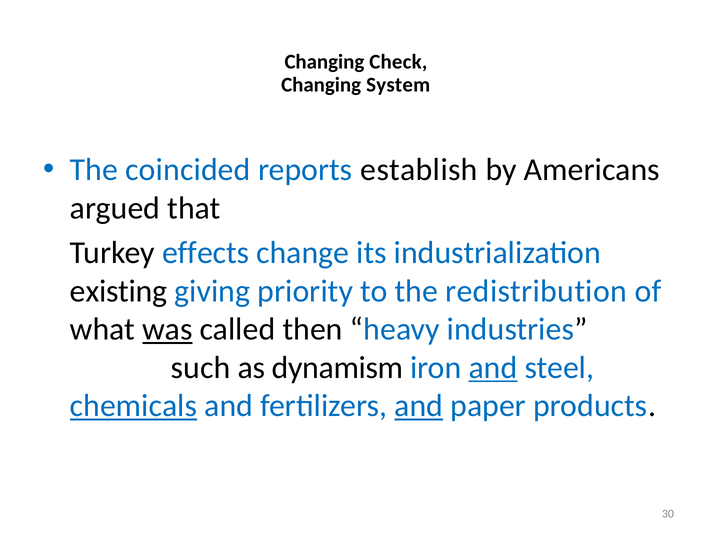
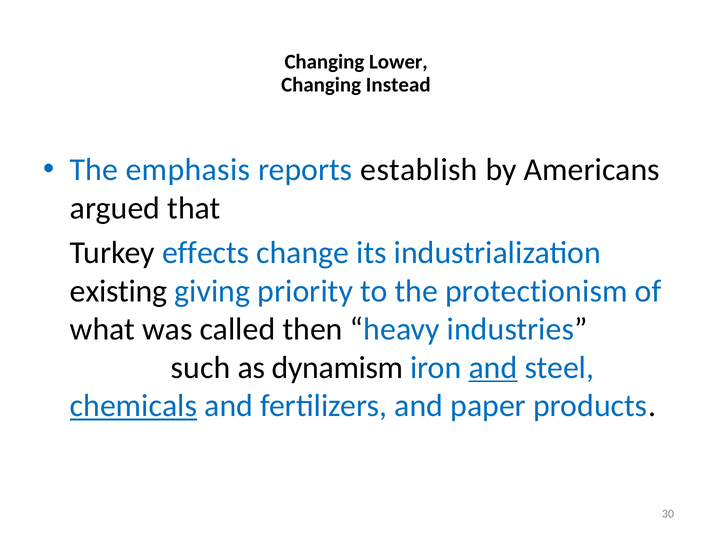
Check: Check -> Lower (398, 62)
System: System -> Instead (398, 85)
coincided: coincided -> emphasis (188, 170)
redistribution: redistribution -> protectionism (536, 291)
was underline: present -> none (167, 329)
and underline: present -> none (419, 406)
